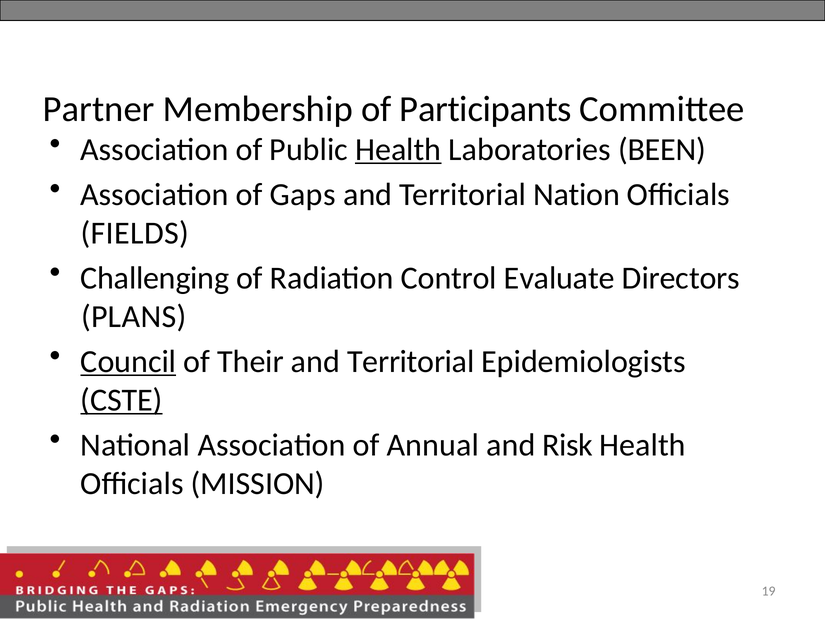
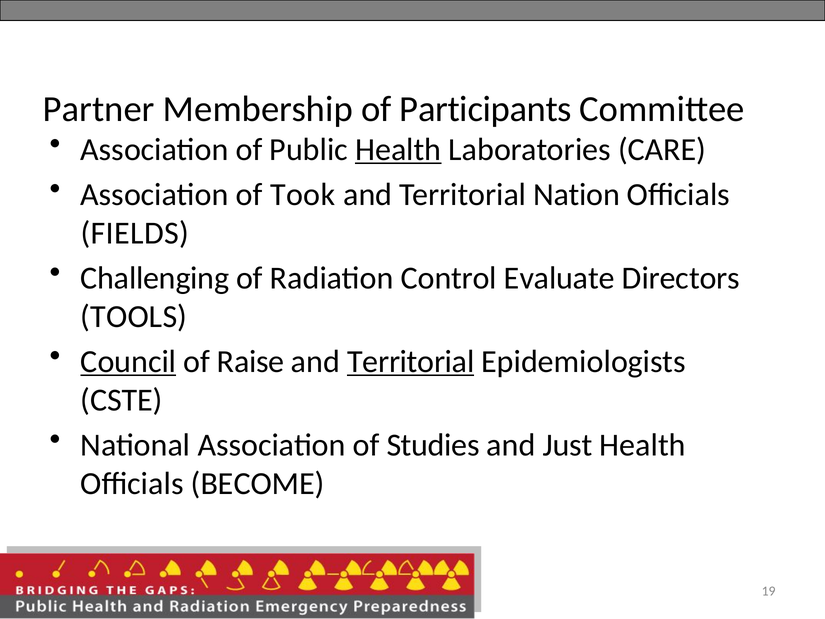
BEEN: BEEN -> CARE (662, 149)
Gaps: Gaps -> Took (303, 194)
PLANS: PLANS -> TOOLS (134, 316)
Their: Their -> Raise (251, 361)
Territorial underline: none -> present (411, 361)
CSTE underline: present -> none (122, 400)
Annual: Annual -> Studies (433, 445)
Risk: Risk -> Just (568, 445)
MISSION: MISSION -> BECOME (258, 483)
